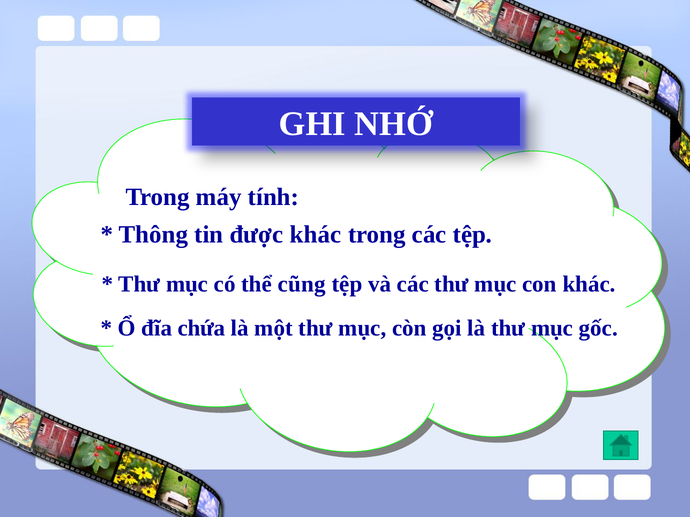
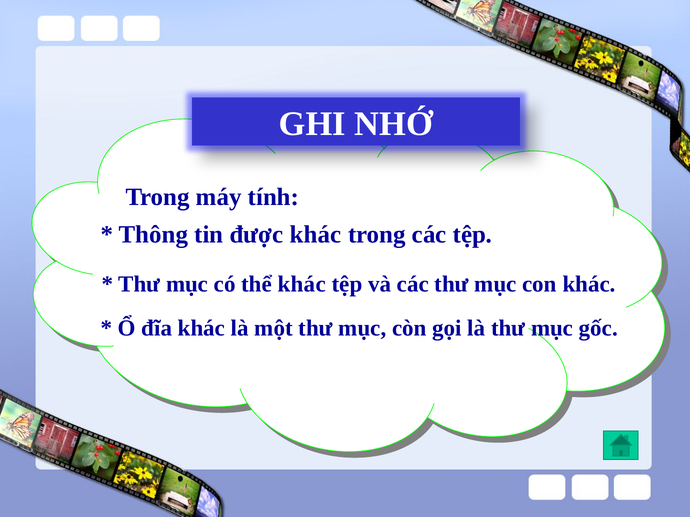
thể cũng: cũng -> khác (302, 284)
đĩa chứa: chứa -> khác (201, 329)
